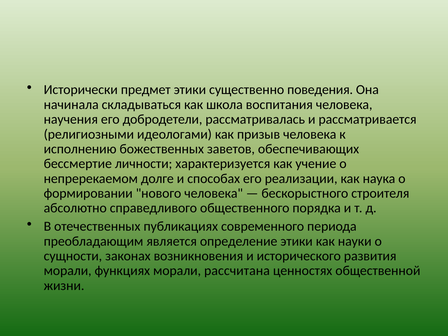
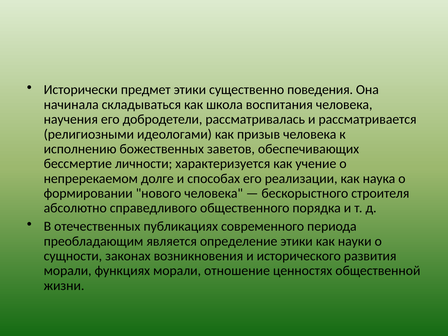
рассчитана: рассчитана -> отношение (237, 271)
